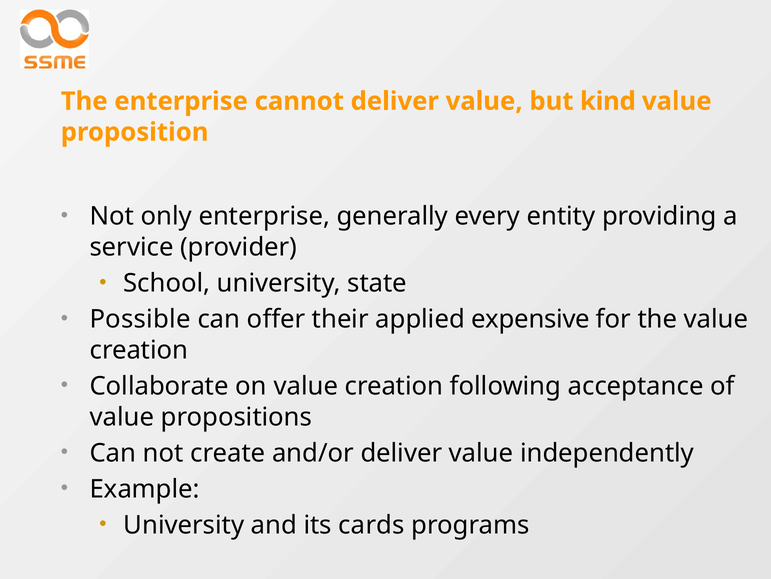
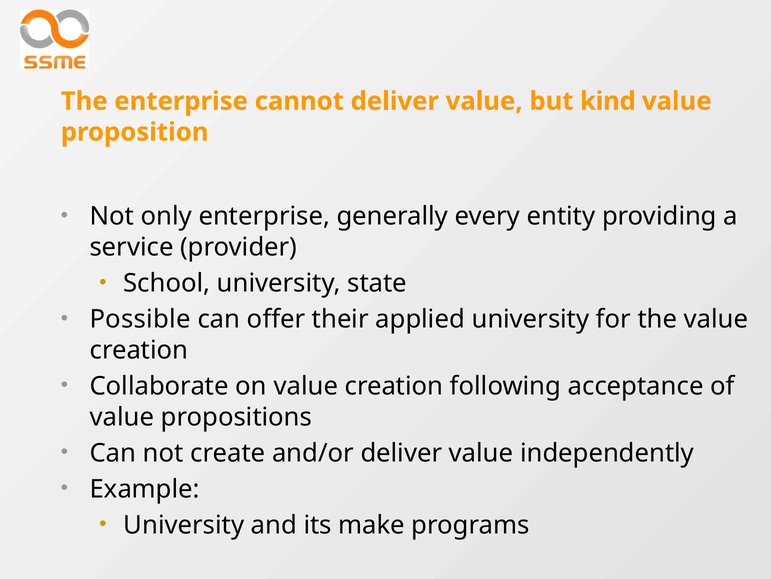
applied expensive: expensive -> university (530, 319)
cards: cards -> make (372, 524)
